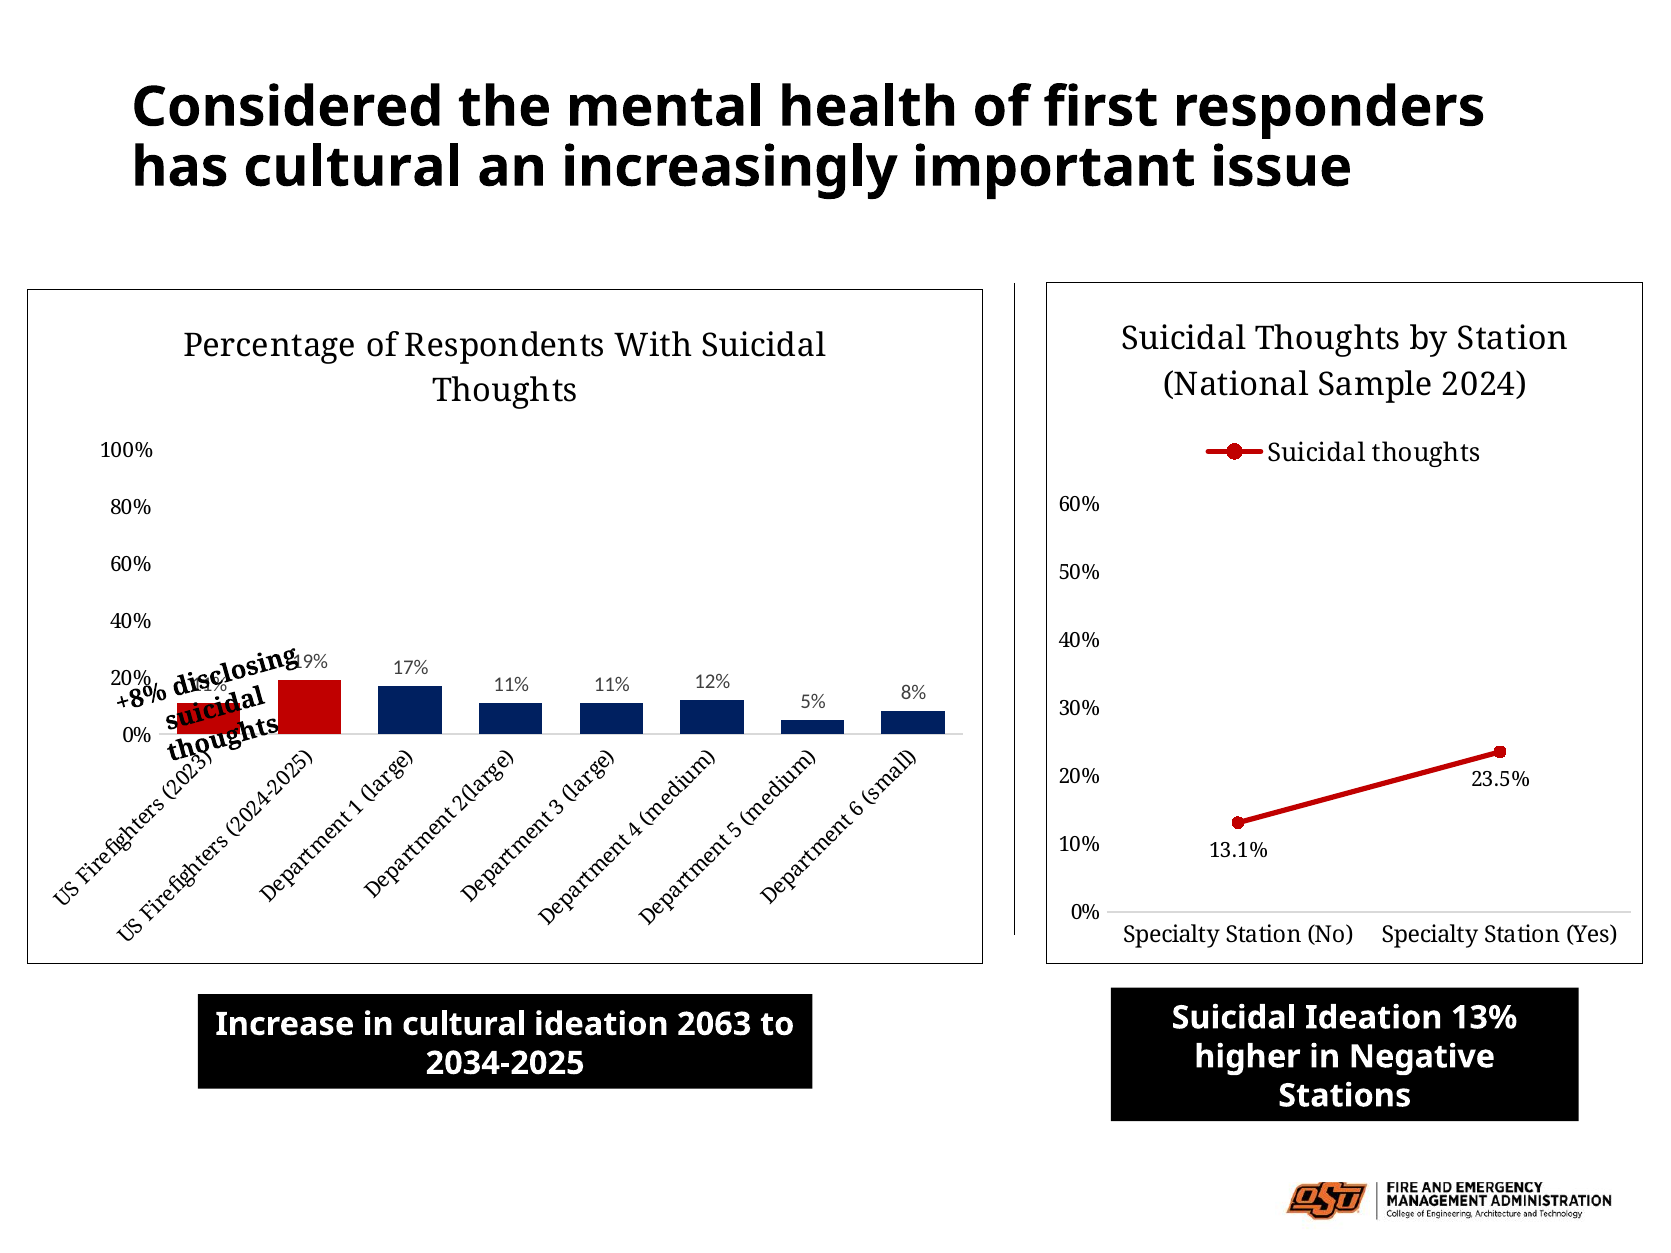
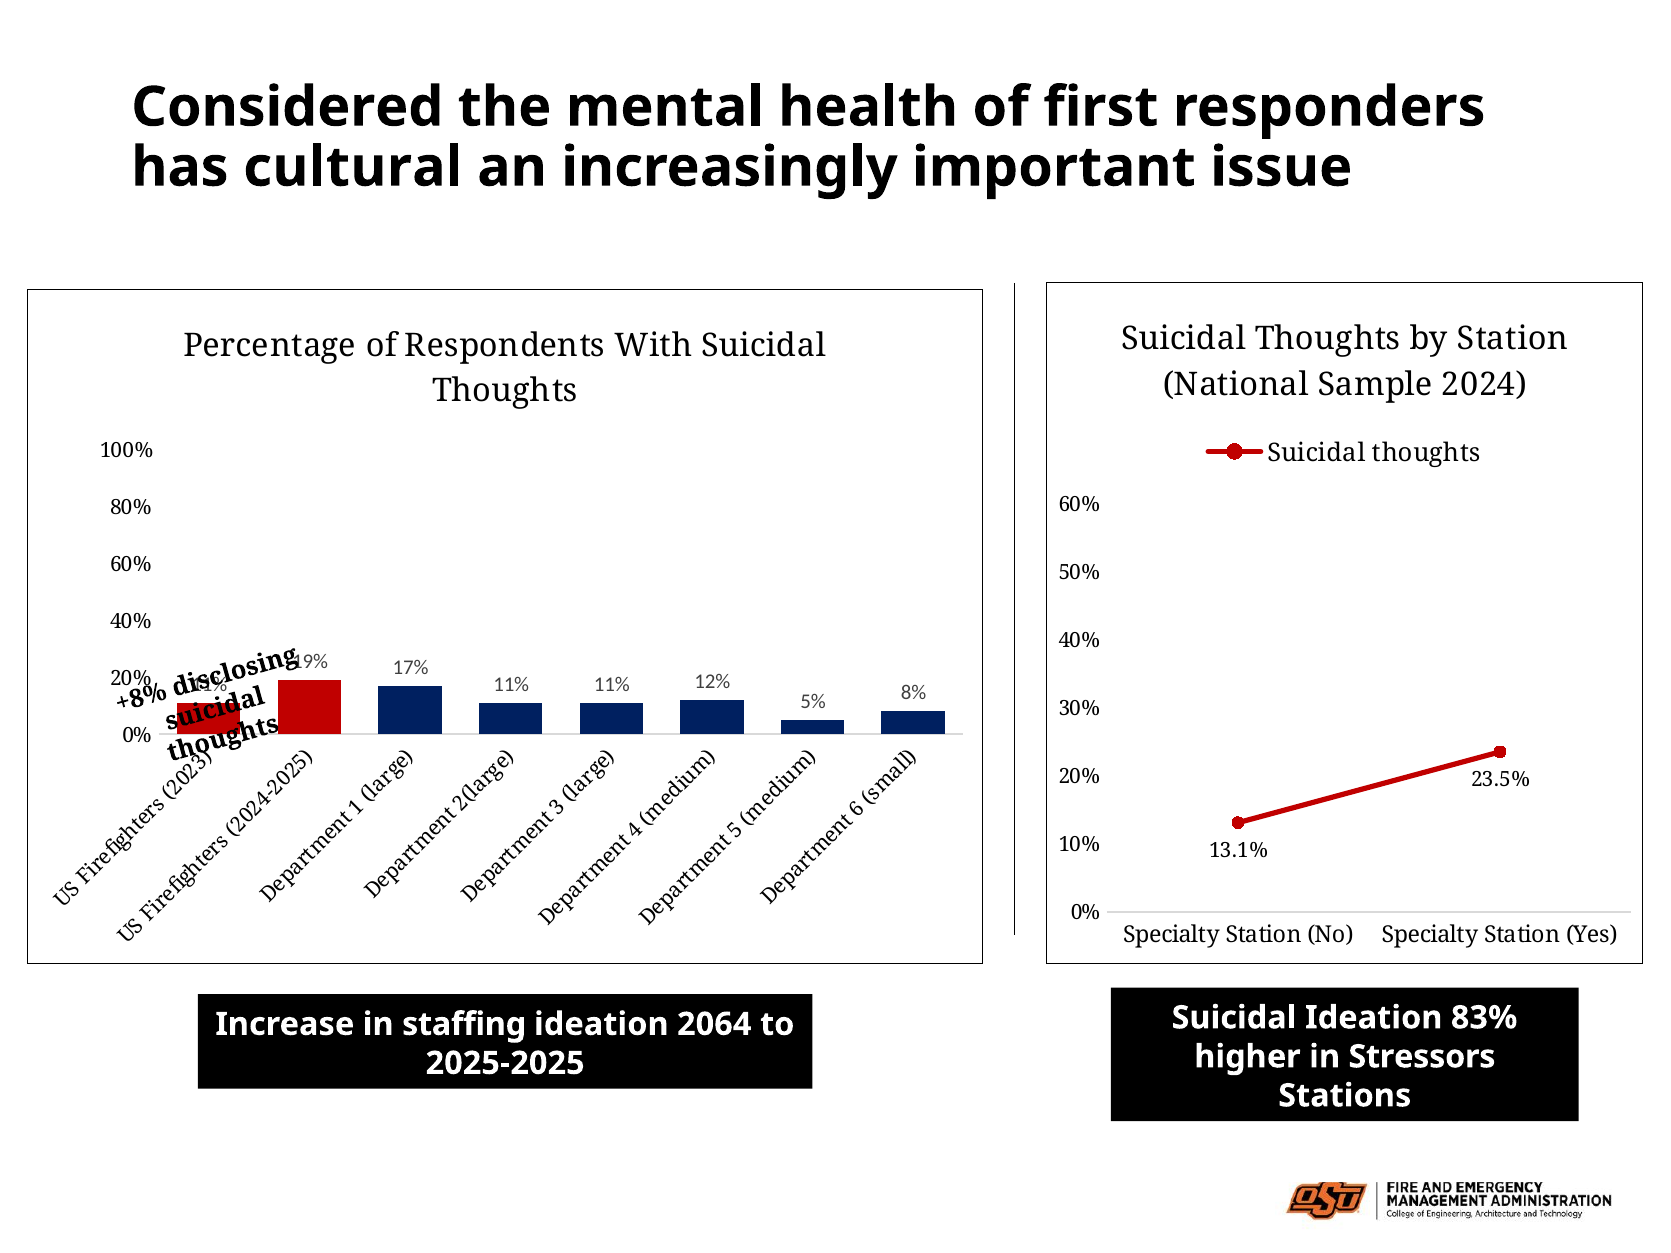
13%: 13% -> 83% (1484, 1018)
in cultural: cultural -> staffing (464, 1024)
2063: 2063 -> 2064 (714, 1024)
Negative: Negative -> Stressors (1422, 1057)
2034-2025: 2034-2025 -> 2025-2025 (505, 1063)
